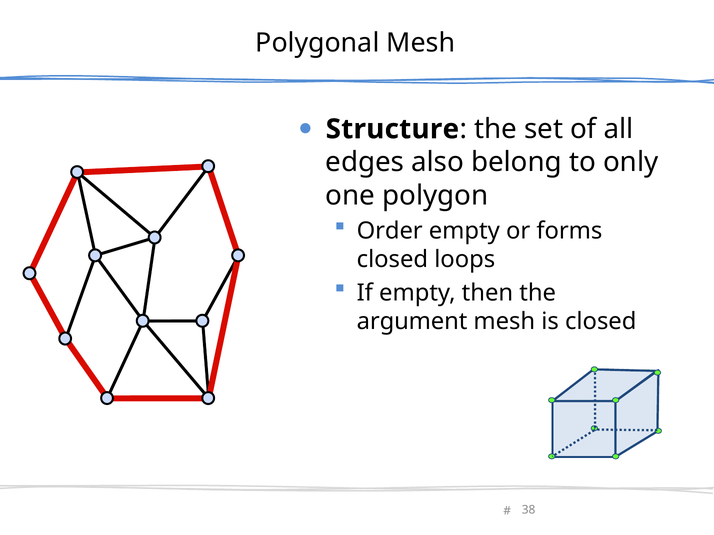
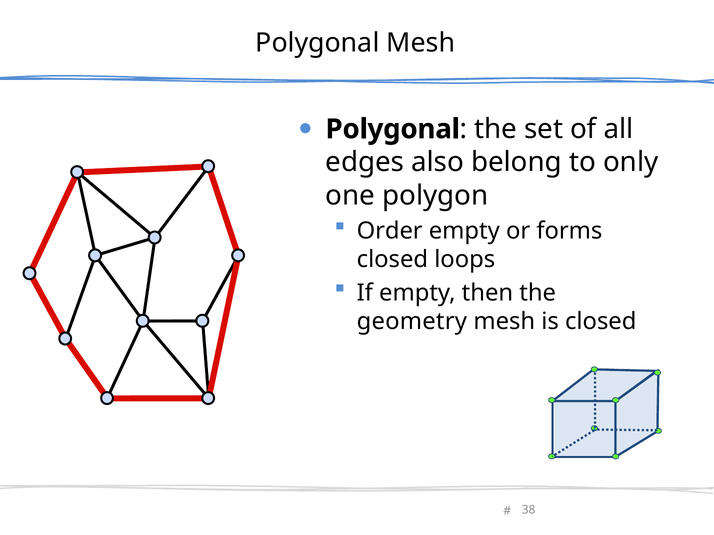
Structure: Structure -> Polygonal (393, 129)
argument: argument -> geometry (412, 322)
